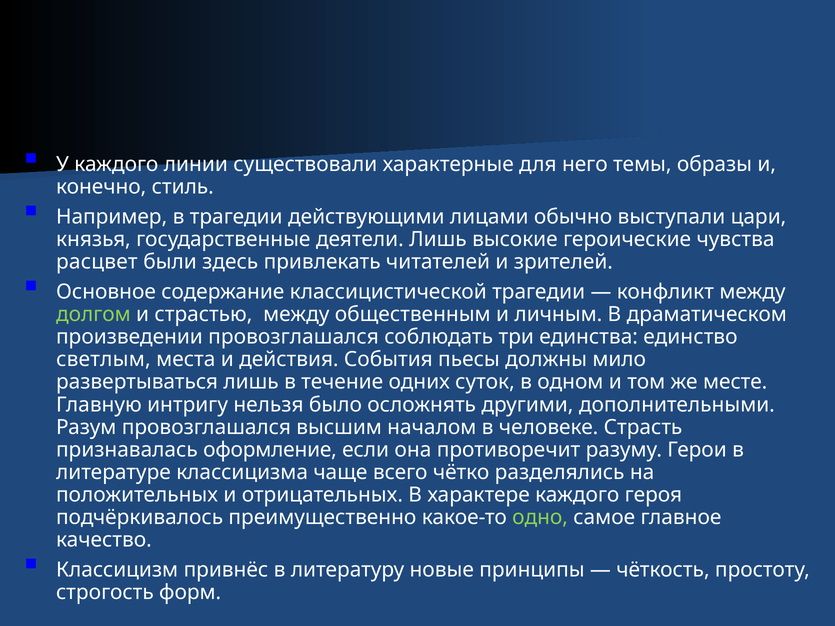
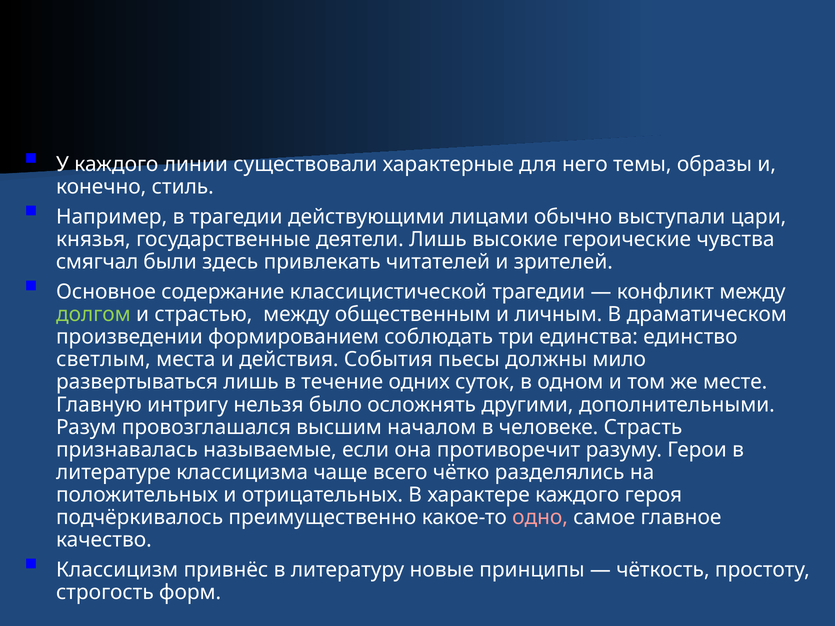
расцвет: расцвет -> смягчал (97, 262)
произведении провозглашался: провозглашался -> формированием (294, 337)
оформление: оформление -> называемые (270, 450)
одно colour: light green -> pink (540, 518)
